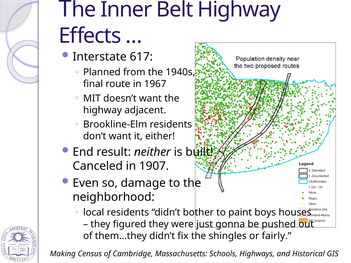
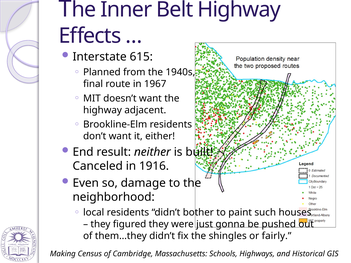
617: 617 -> 615 (141, 57)
1907: 1907 -> 1916 (154, 166)
boys: boys -> such (265, 213)
